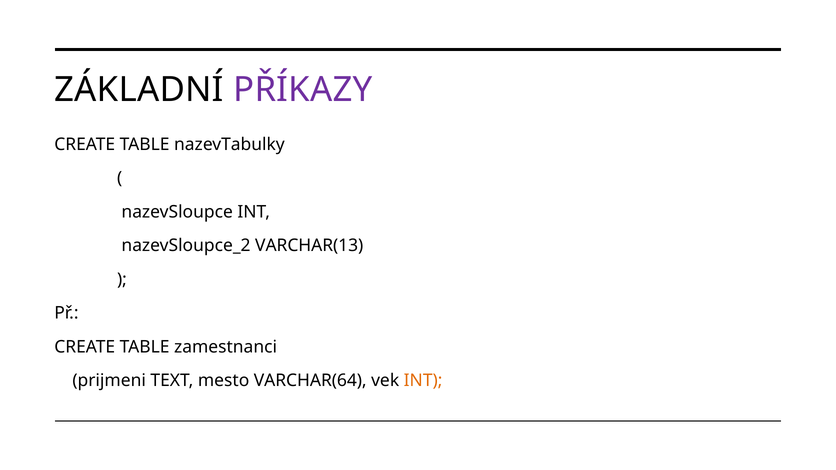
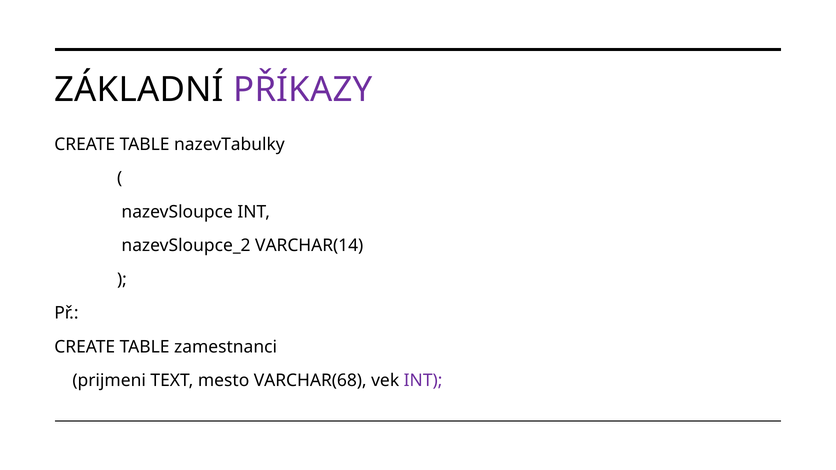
VARCHAR(13: VARCHAR(13 -> VARCHAR(14 (309, 246)
VARCHAR(64: VARCHAR(64 -> VARCHAR(68 (310, 381)
INT colour: orange -> purple (423, 381)
